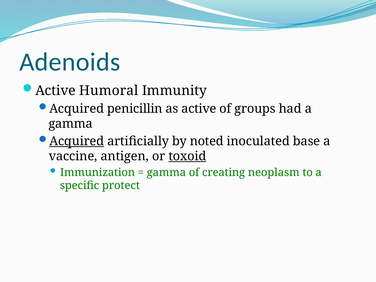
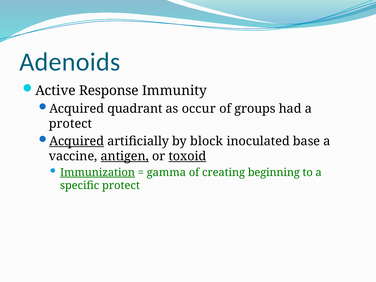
Humoral: Humoral -> Response (109, 91)
penicillin: penicillin -> quadrant (135, 109)
as active: active -> occur (199, 109)
gamma: gamma -> protect (70, 124)
noted: noted -> block (207, 141)
antigen underline: none -> present (125, 156)
Immunization underline: none -> present (98, 172)
neoplasm: neoplasm -> beginning (274, 172)
